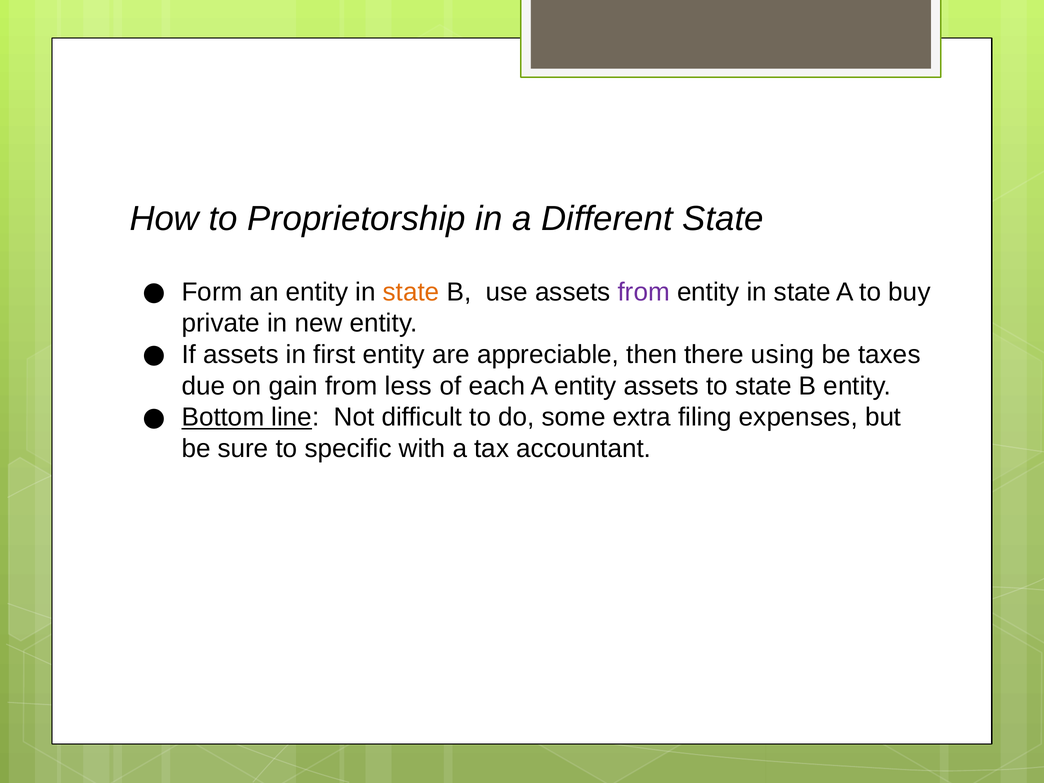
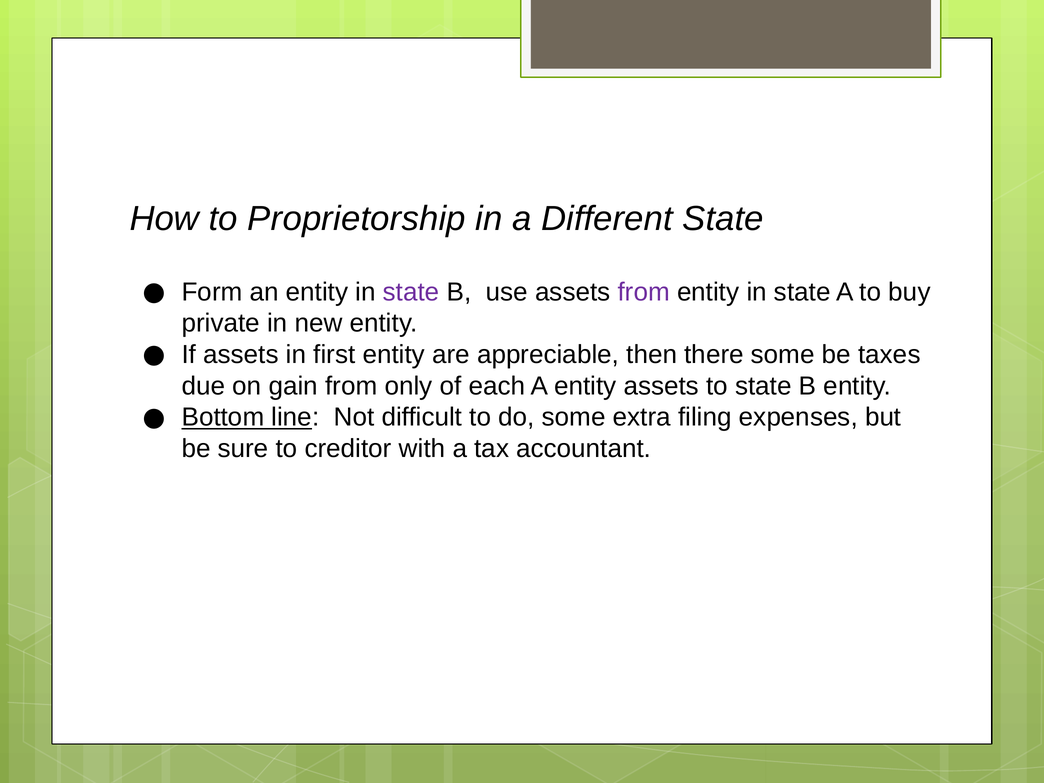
state colour: orange -> purple (411, 292)
there using: using -> some (783, 355)
less: less -> only (408, 386)
specific: specific -> creditor (348, 449)
